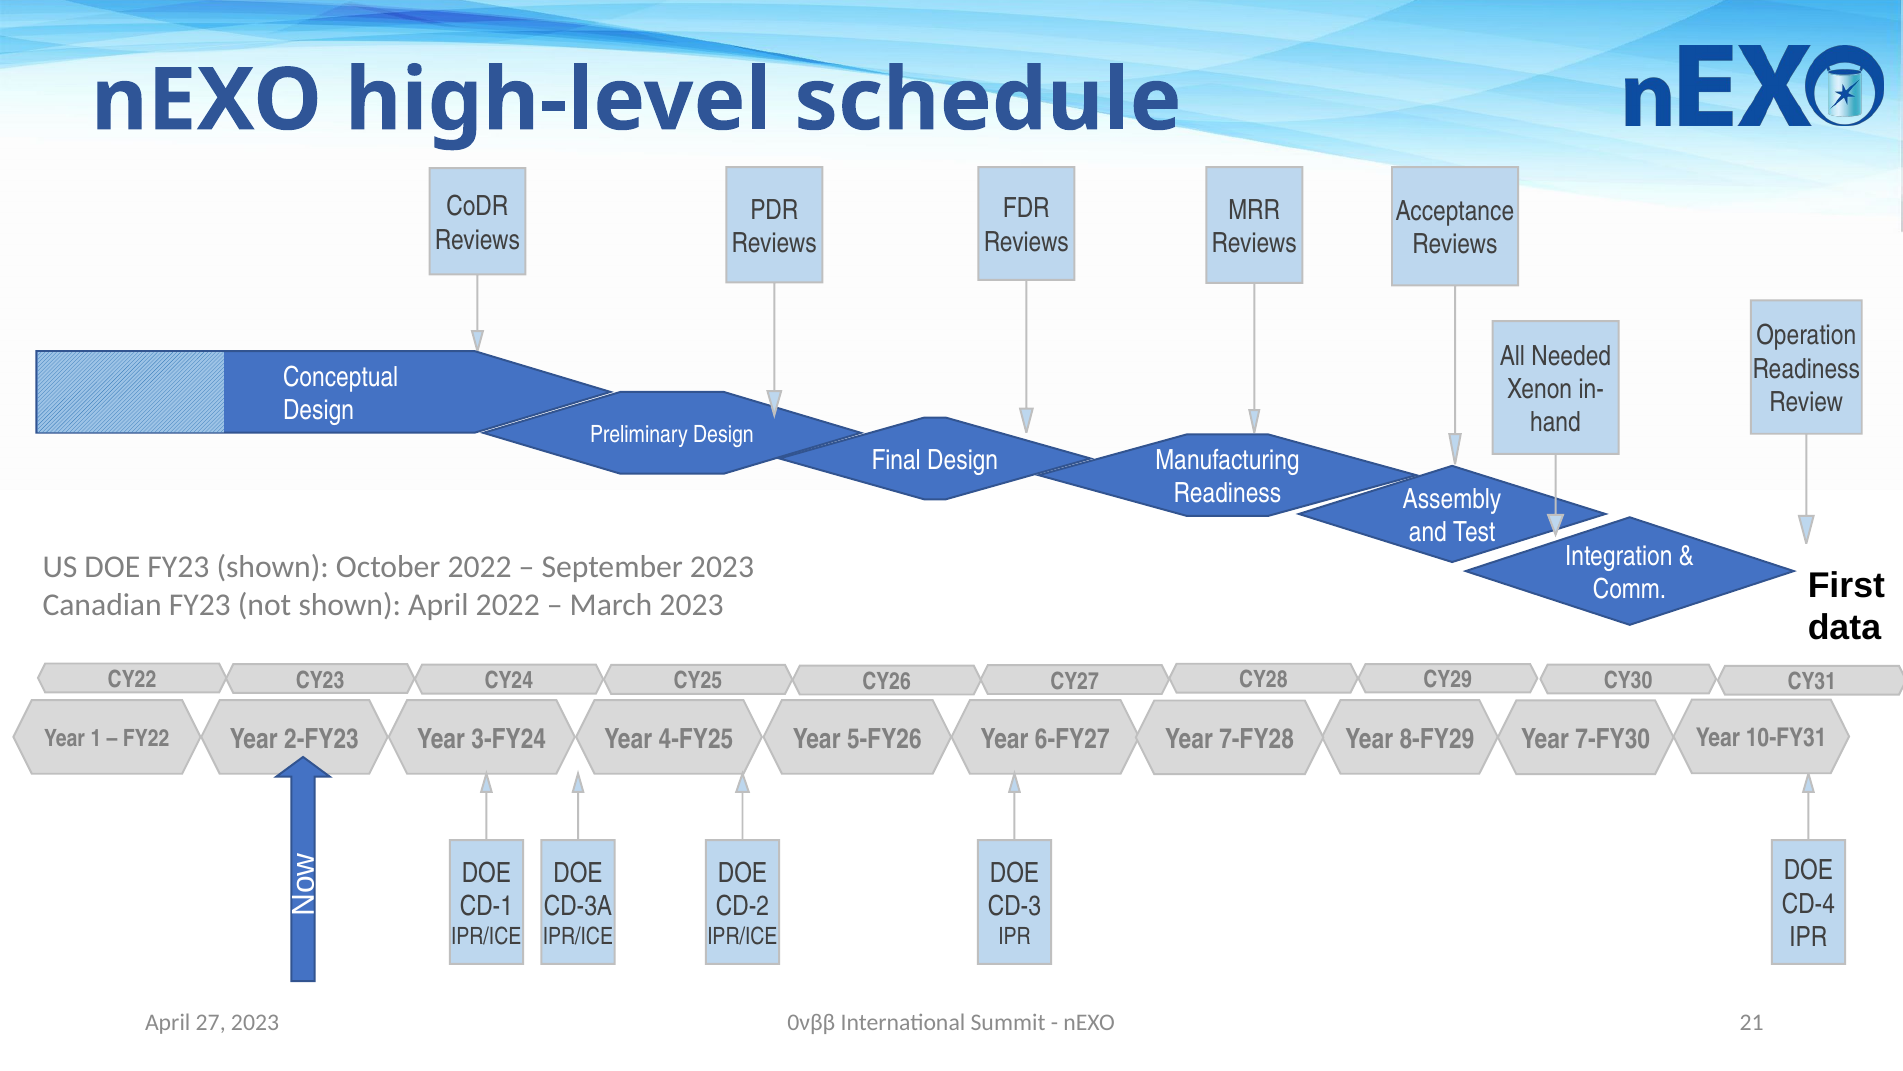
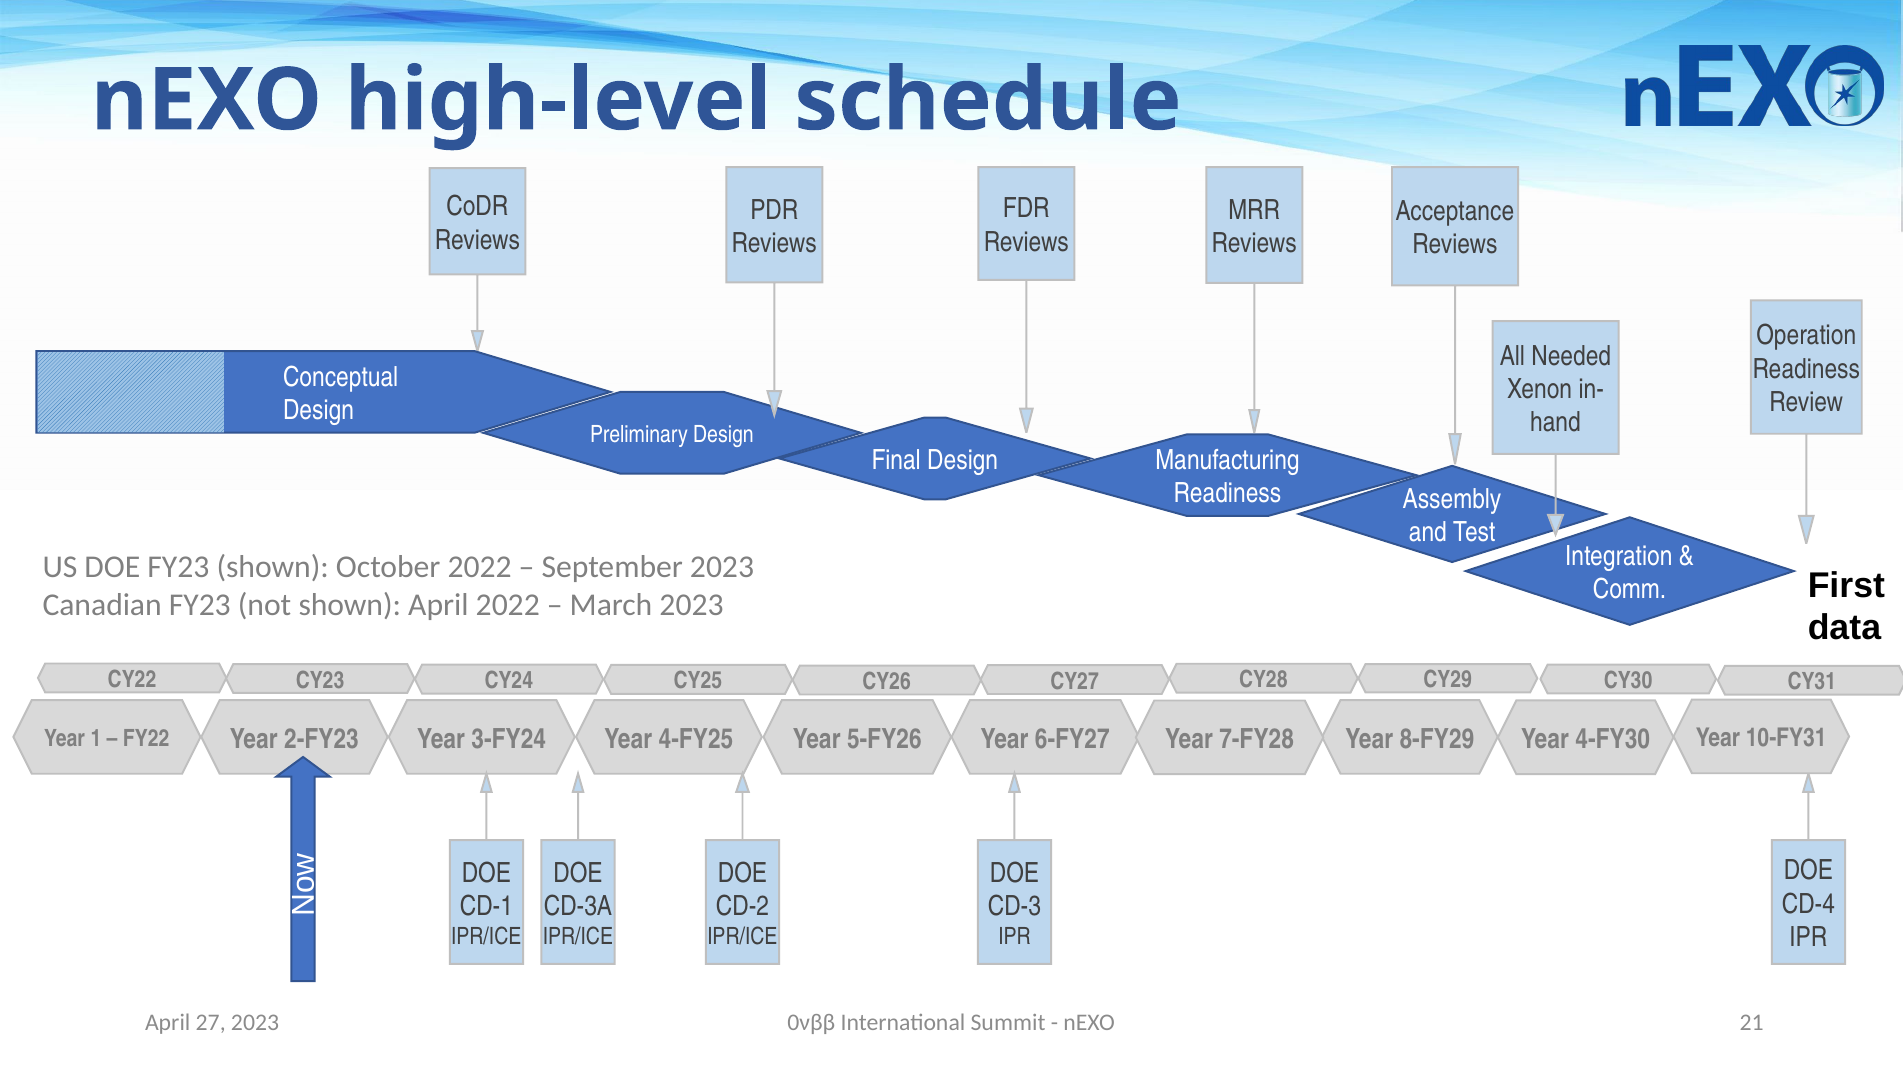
7-FY30: 7-FY30 -> 4-FY30 (1613, 739)
